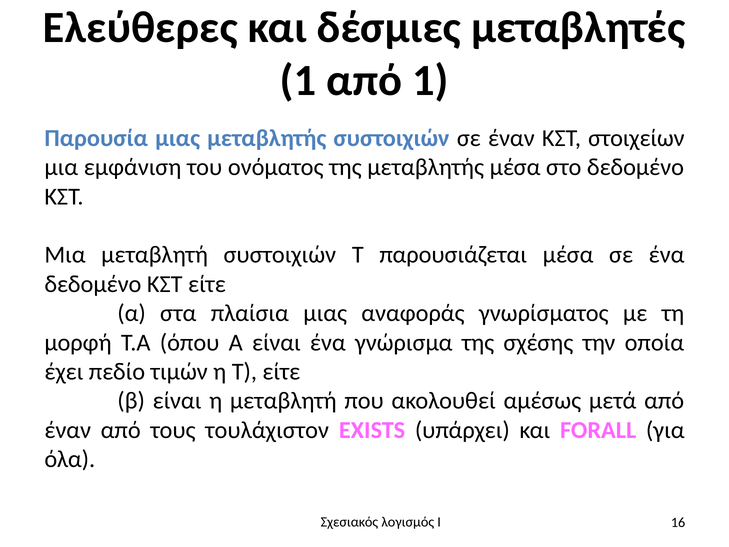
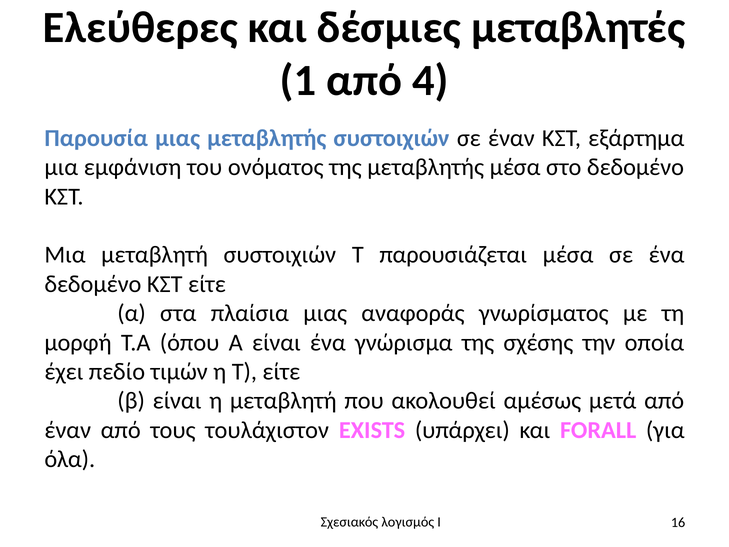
από 1: 1 -> 4 (431, 81)
στοιχείων: στοιχείων -> εξάρτημα (636, 138)
